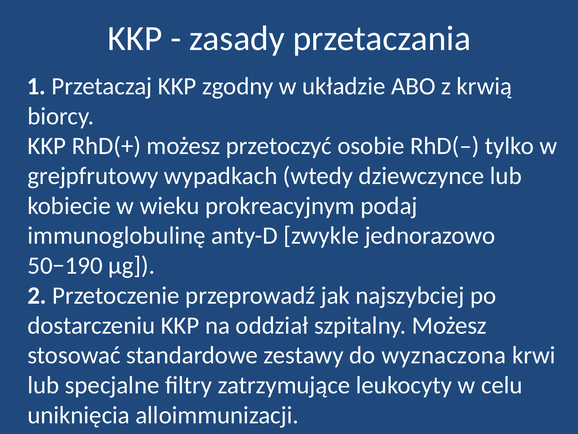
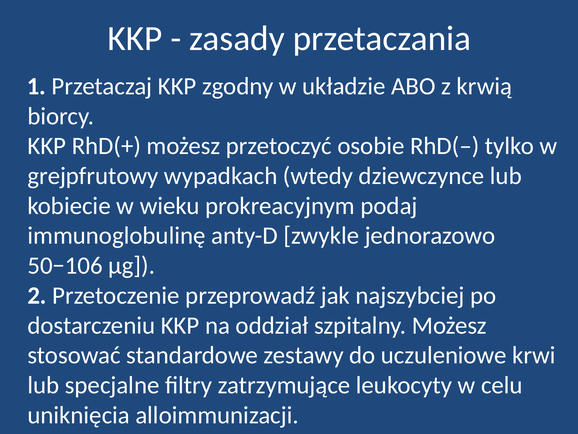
50−190: 50−190 -> 50−106 (65, 265)
wyznaczona: wyznaczona -> uczuleniowe (444, 355)
